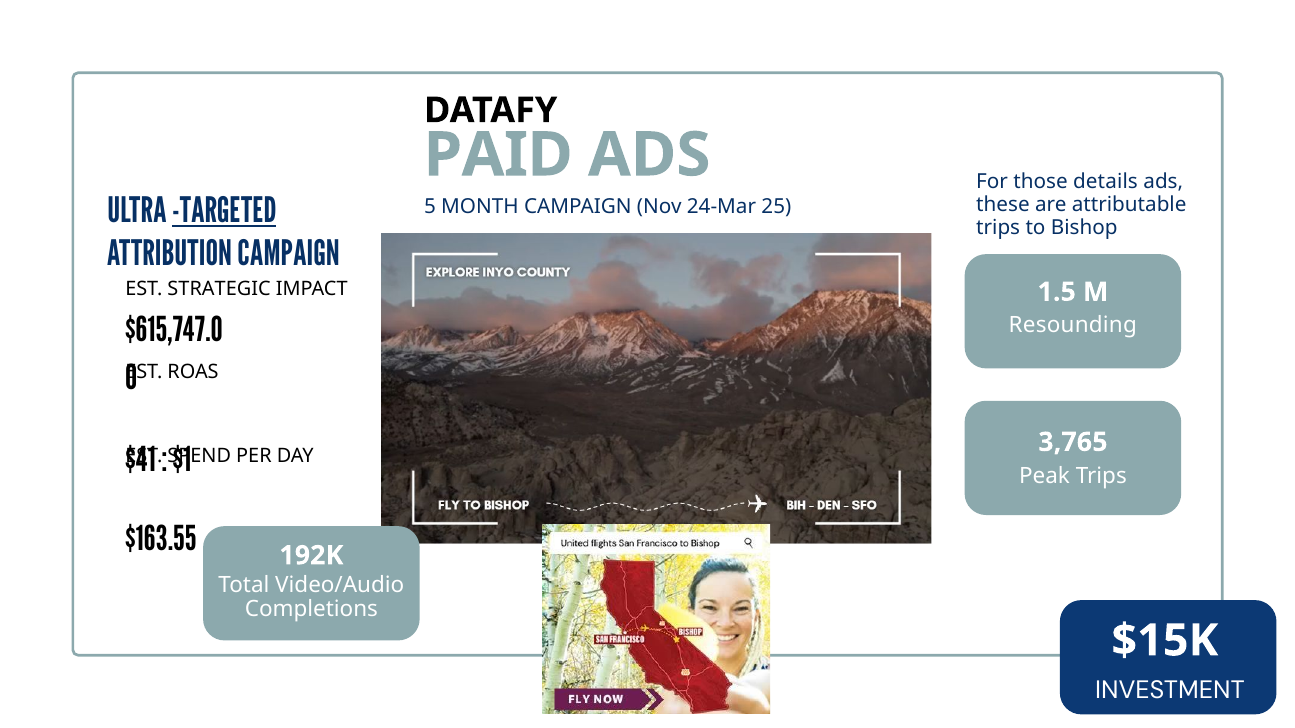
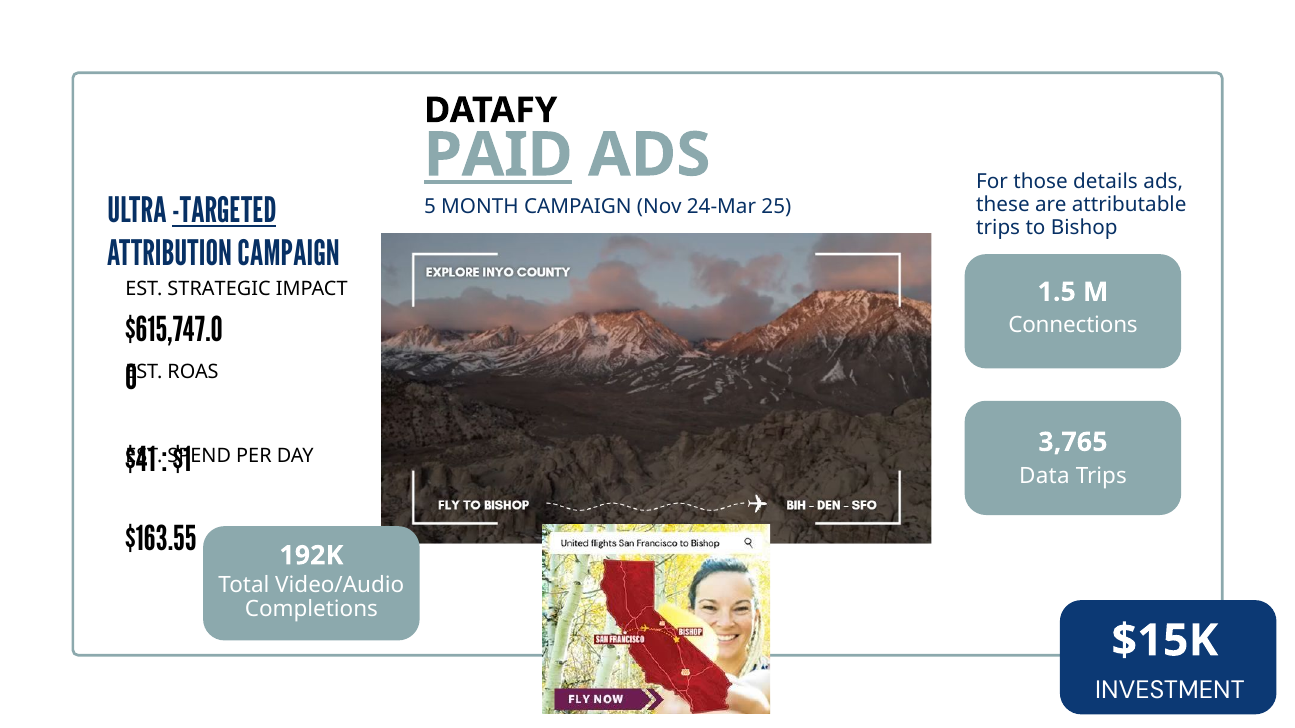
PAID underline: none -> present (498, 155)
Resounding: Resounding -> Connections (1073, 326)
Peak: Peak -> Data (1044, 476)
